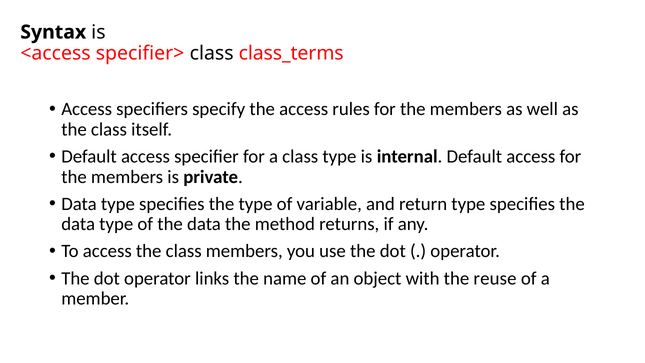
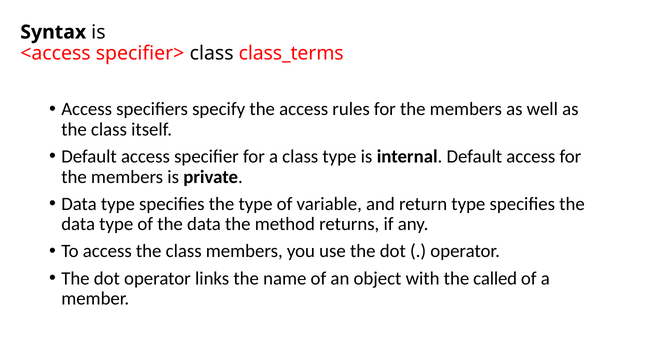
reuse: reuse -> called (495, 278)
